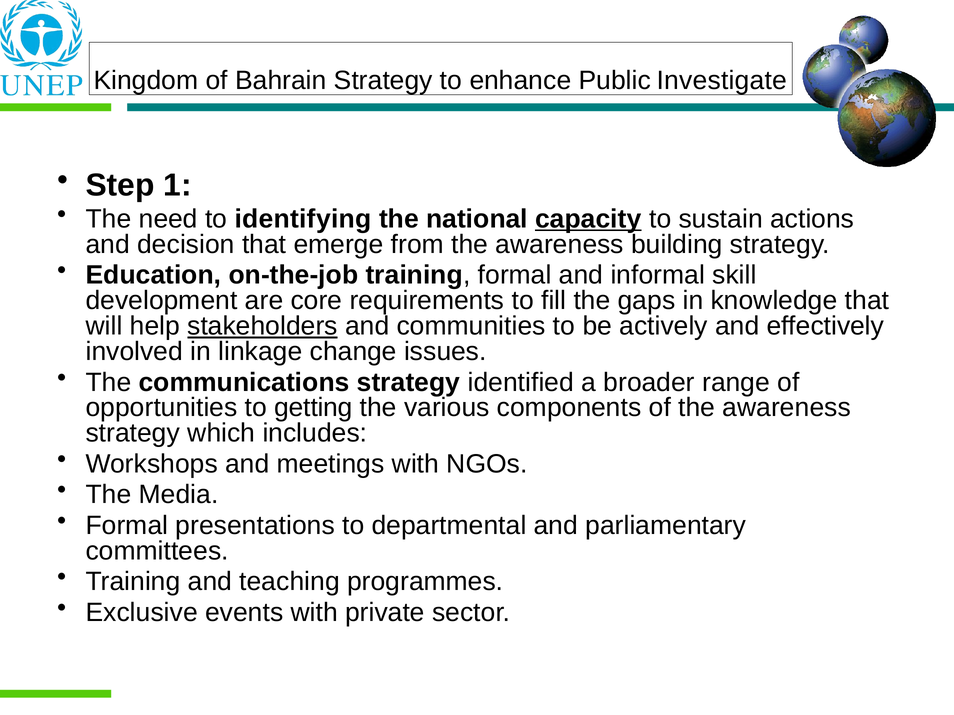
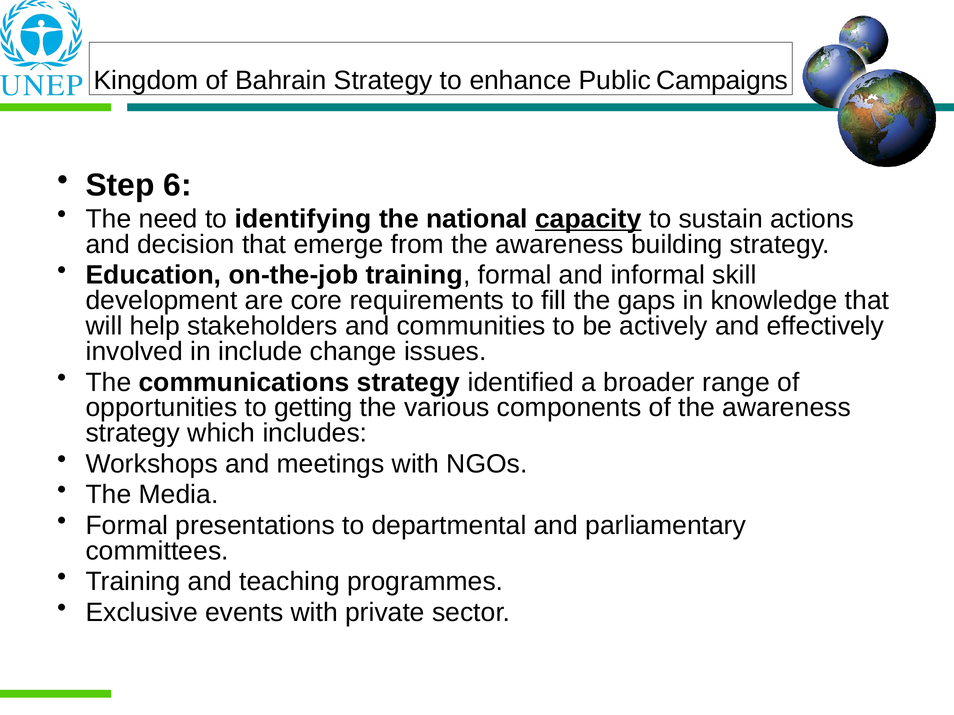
Investigate: Investigate -> Campaigns (722, 81)
1: 1 -> 6 (177, 186)
stakeholders underline: present -> none (263, 326)
linkage: linkage -> include (260, 352)
